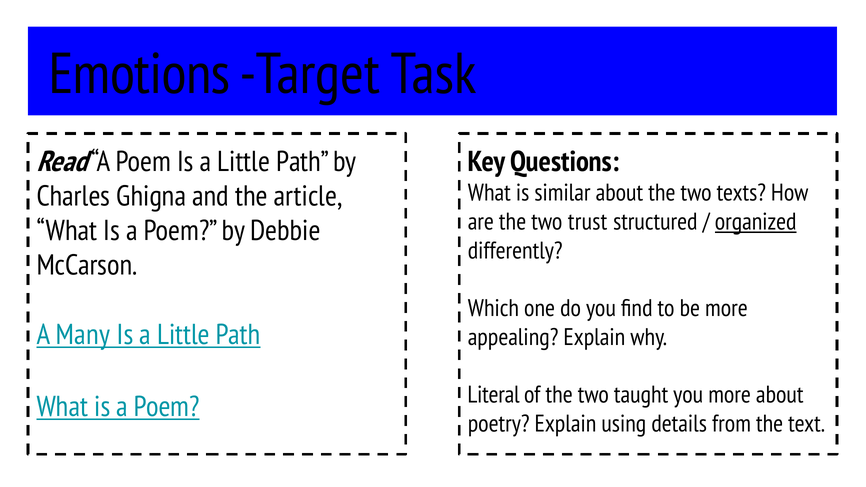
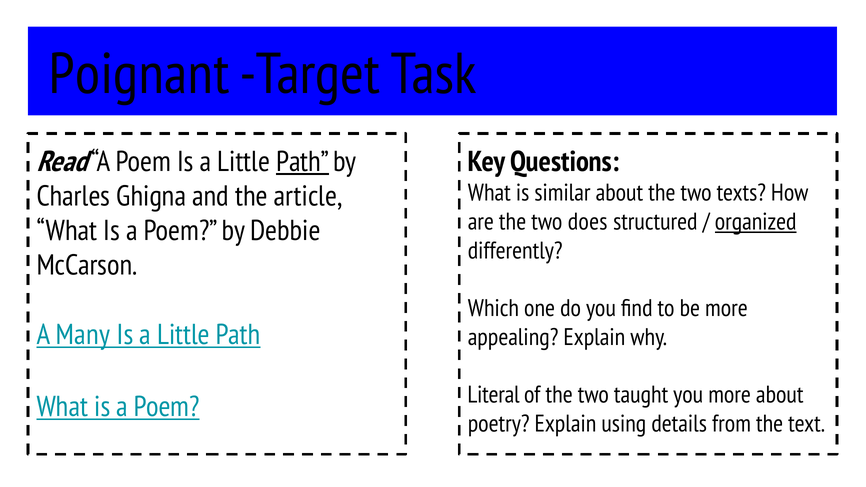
Emotions: Emotions -> Poignant (139, 74)
Path underline: none -> present (303, 162)
trust: trust -> does (588, 222)
